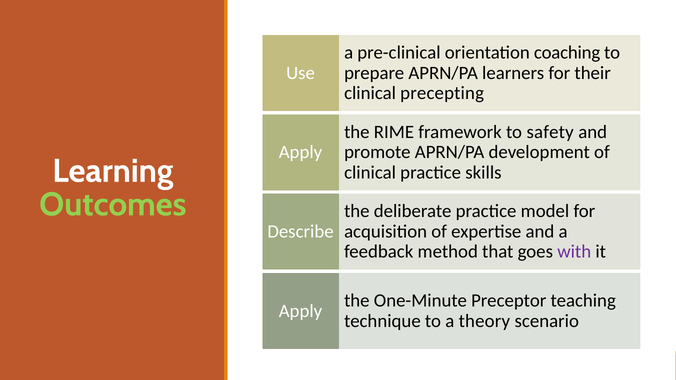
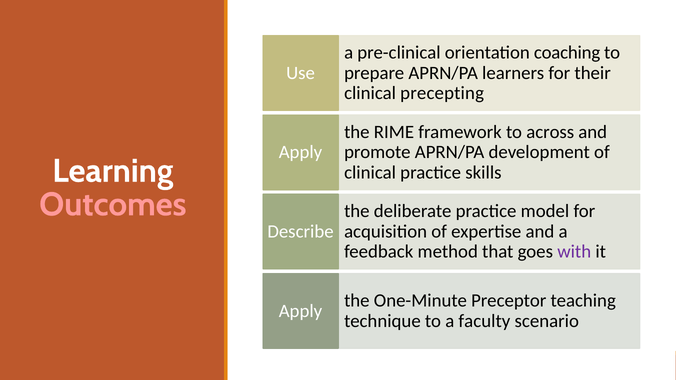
safety: safety -> across (550, 132)
Outcomes colour: light green -> pink (113, 205)
theory: theory -> faculty (484, 321)
